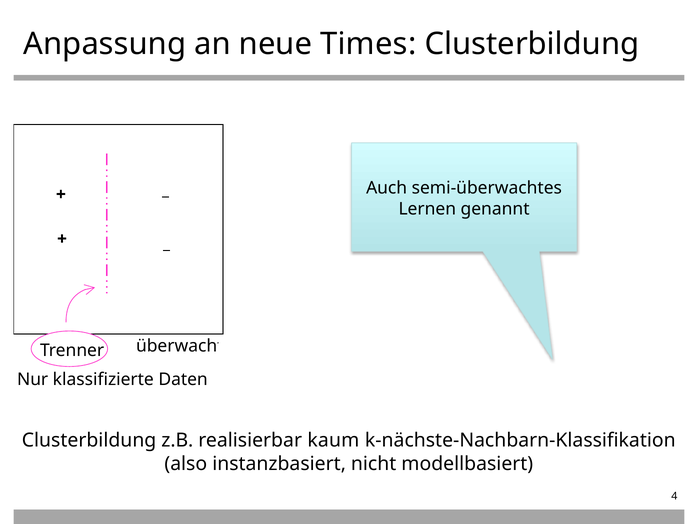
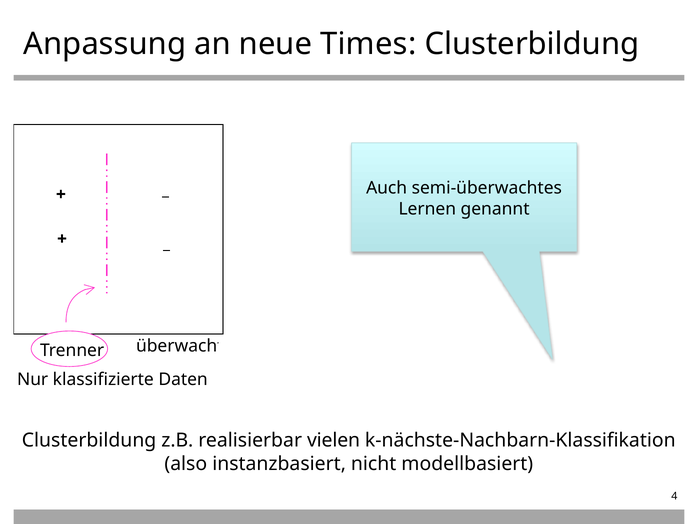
kaum: kaum -> vielen (334, 440)
